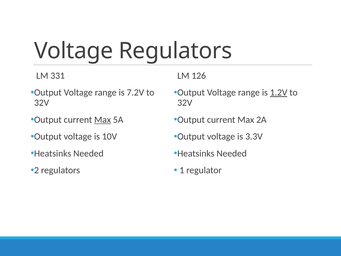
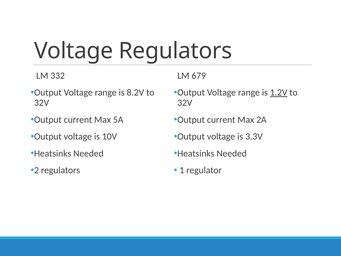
331: 331 -> 332 (58, 76)
126: 126 -> 679 (199, 76)
7.2V: 7.2V -> 8.2V (135, 92)
Max underline: present -> none (103, 120)
